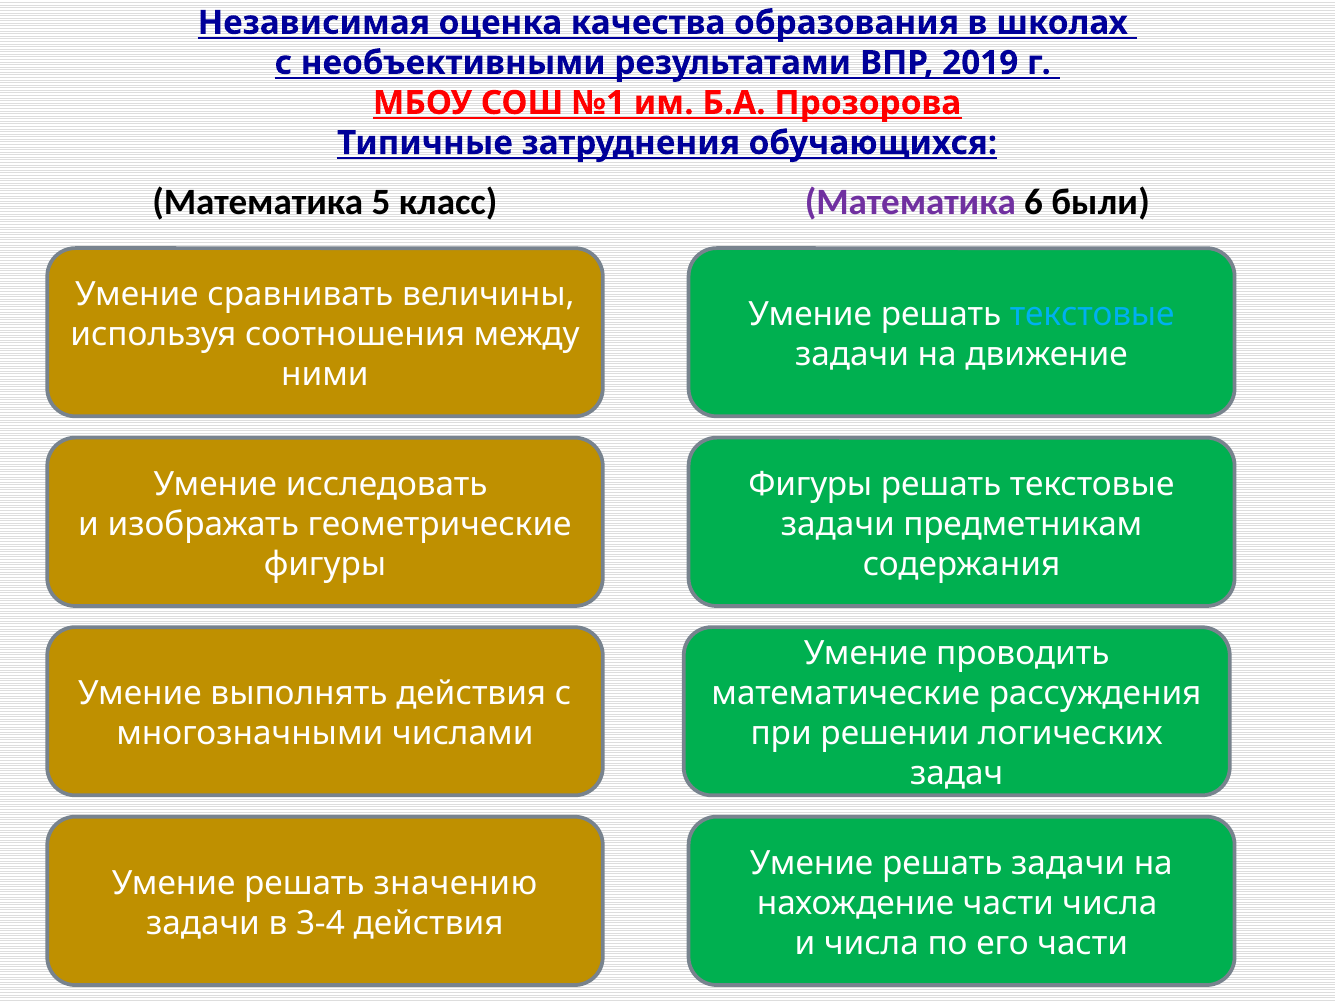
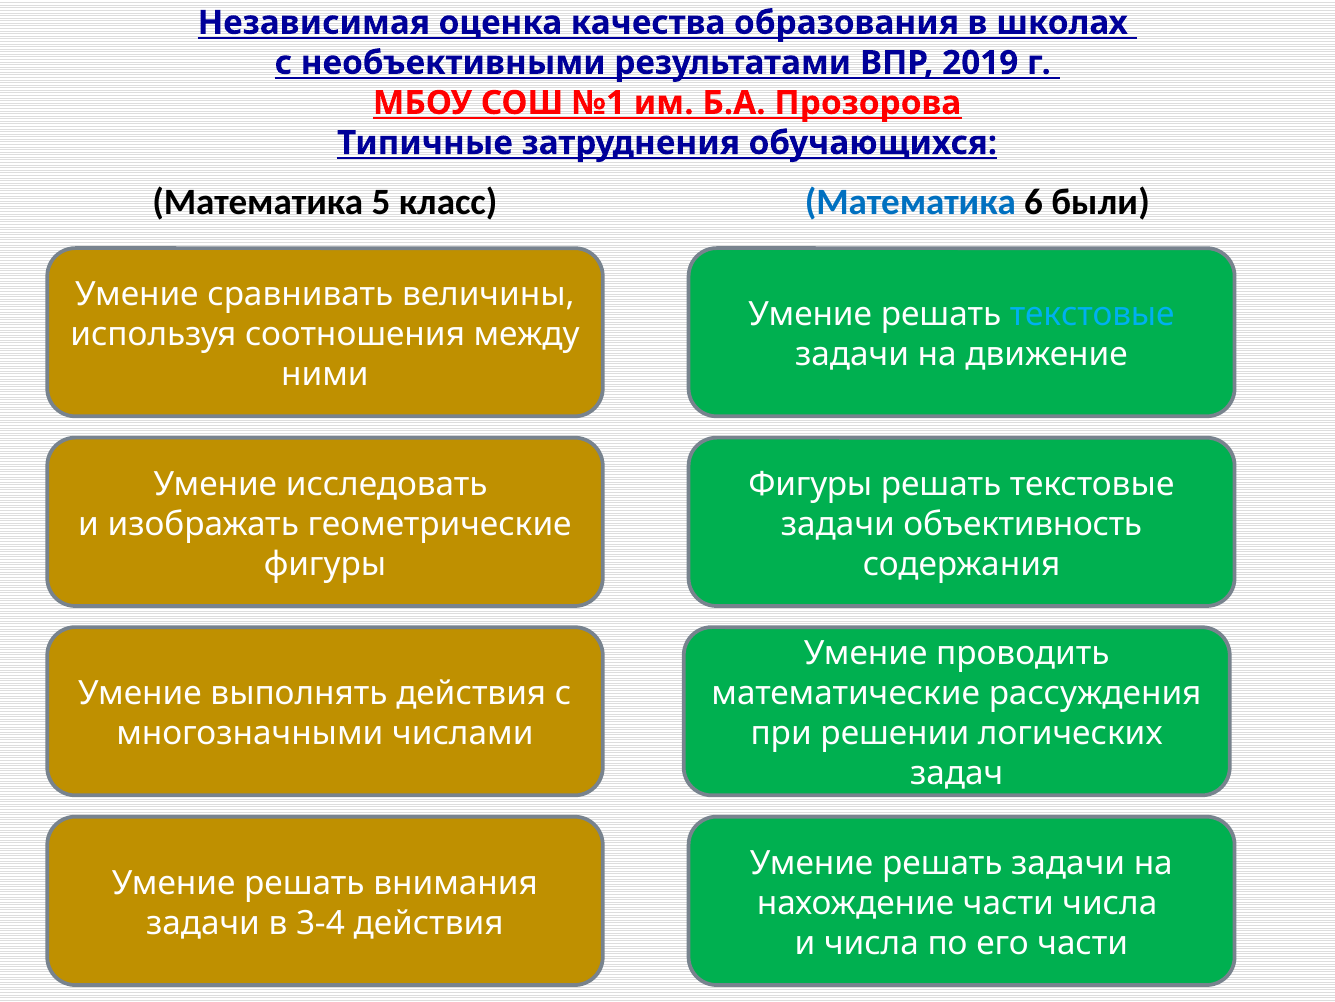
Математика colour: purple -> blue (910, 202)
предметникам: предметникам -> объективность (1023, 524)
значению: значению -> внимания (456, 882)
